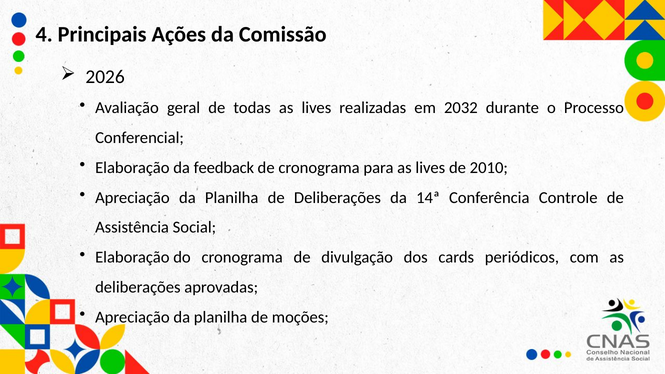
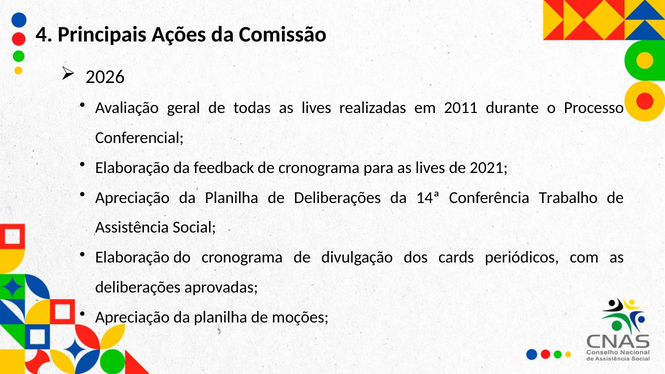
2032: 2032 -> 2011 (461, 108)
2010: 2010 -> 2021 (489, 168)
Controle: Controle -> Trabalho (568, 198)
